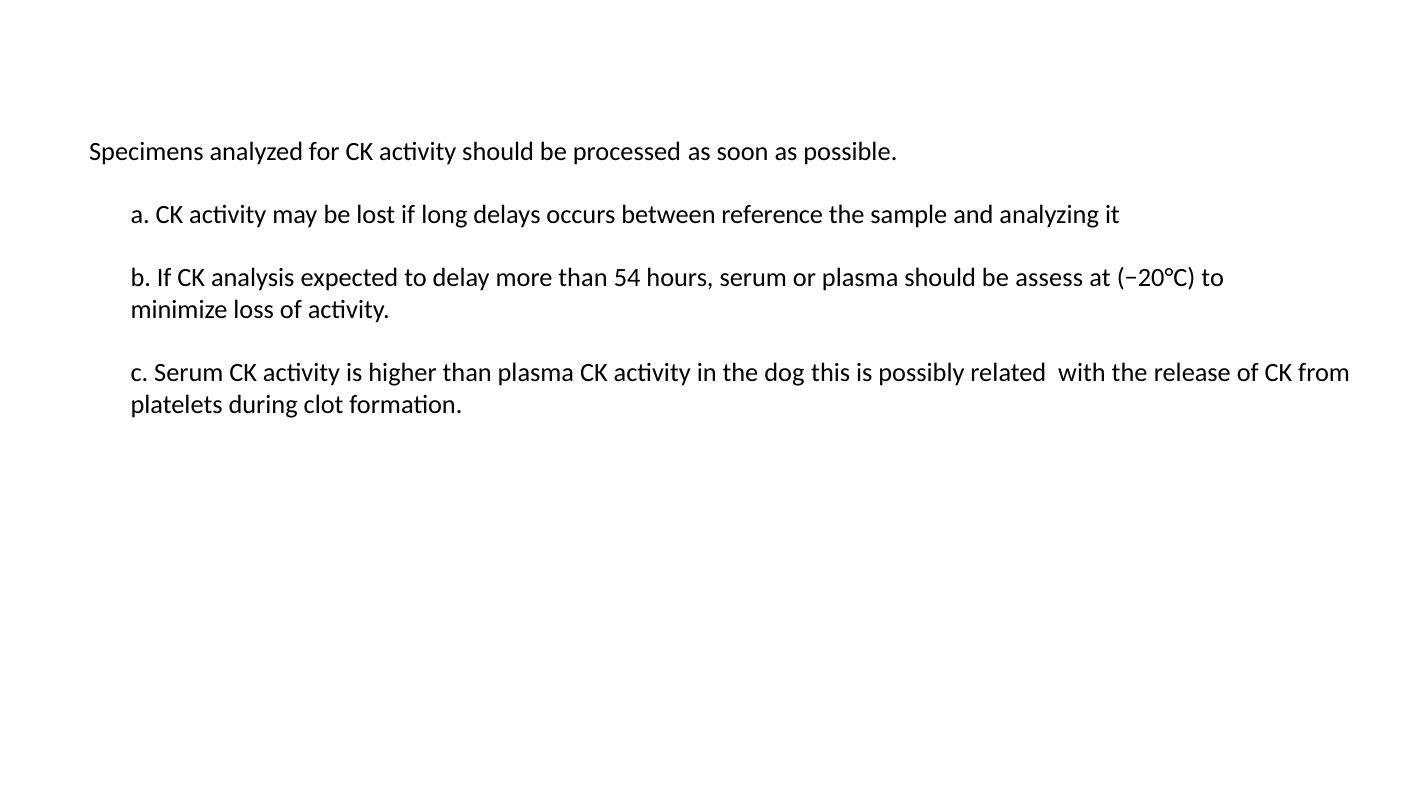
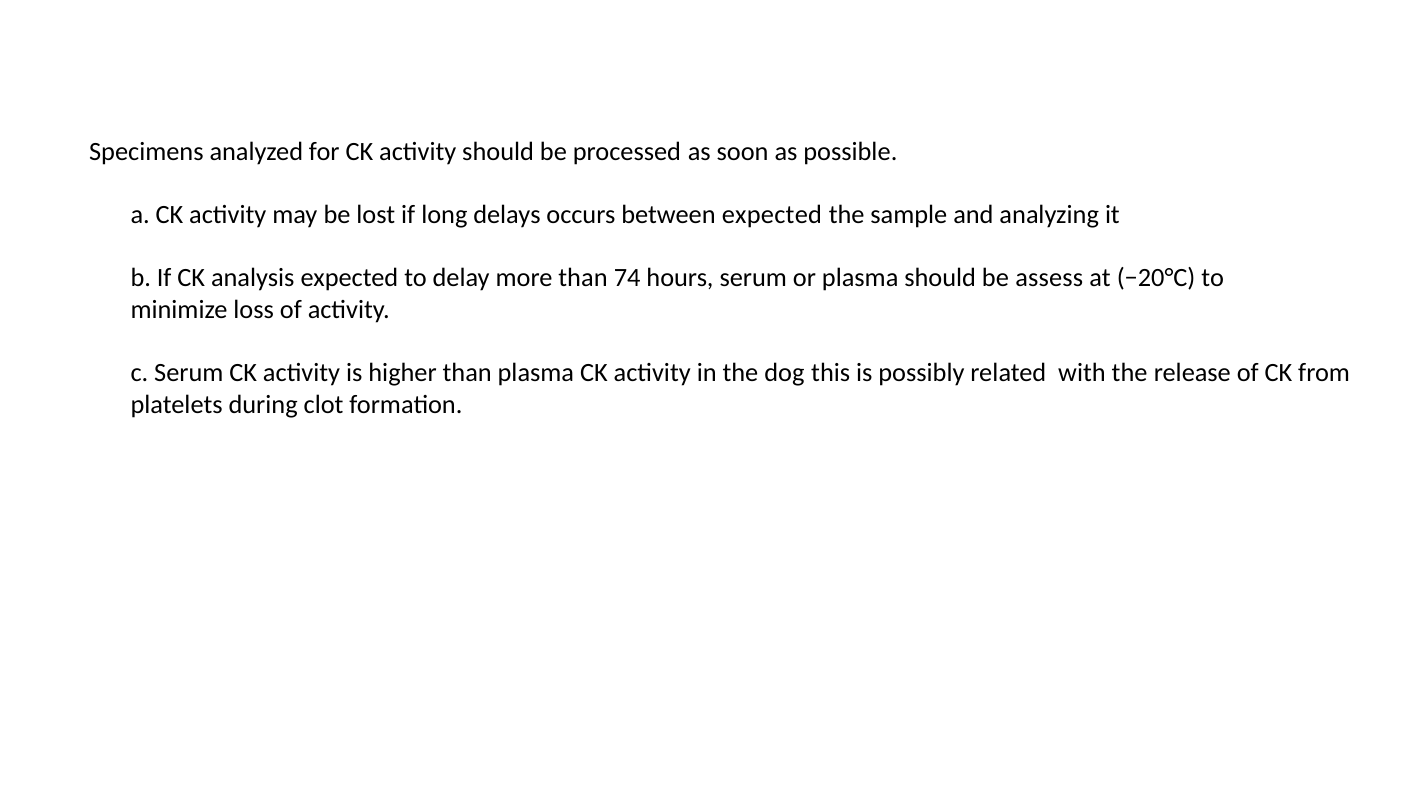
between reference: reference -> expected (772, 215)
54: 54 -> 74 (627, 278)
